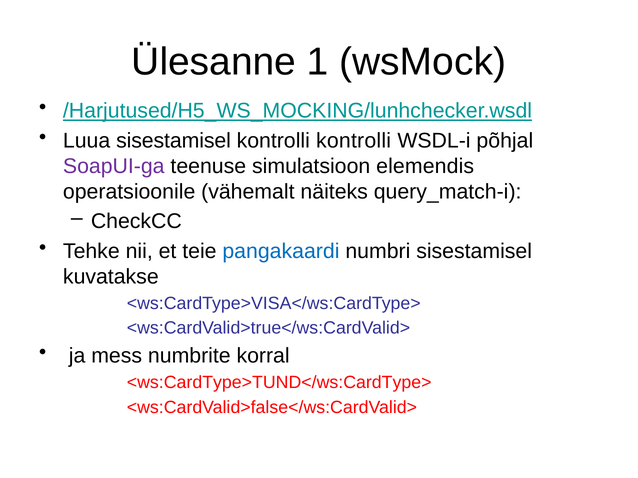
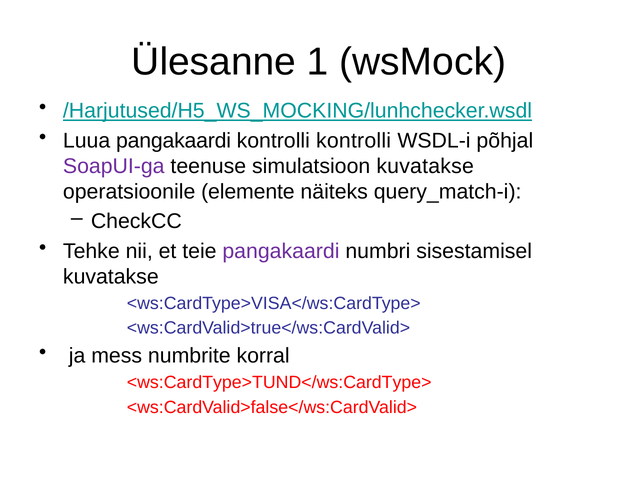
Luua sisestamisel: sisestamisel -> pangakaardi (174, 141)
simulatsioon elemendis: elemendis -> kuvatakse (425, 166)
vähemalt: vähemalt -> elemente (248, 192)
pangakaardi colour: blue -> purple (281, 251)
